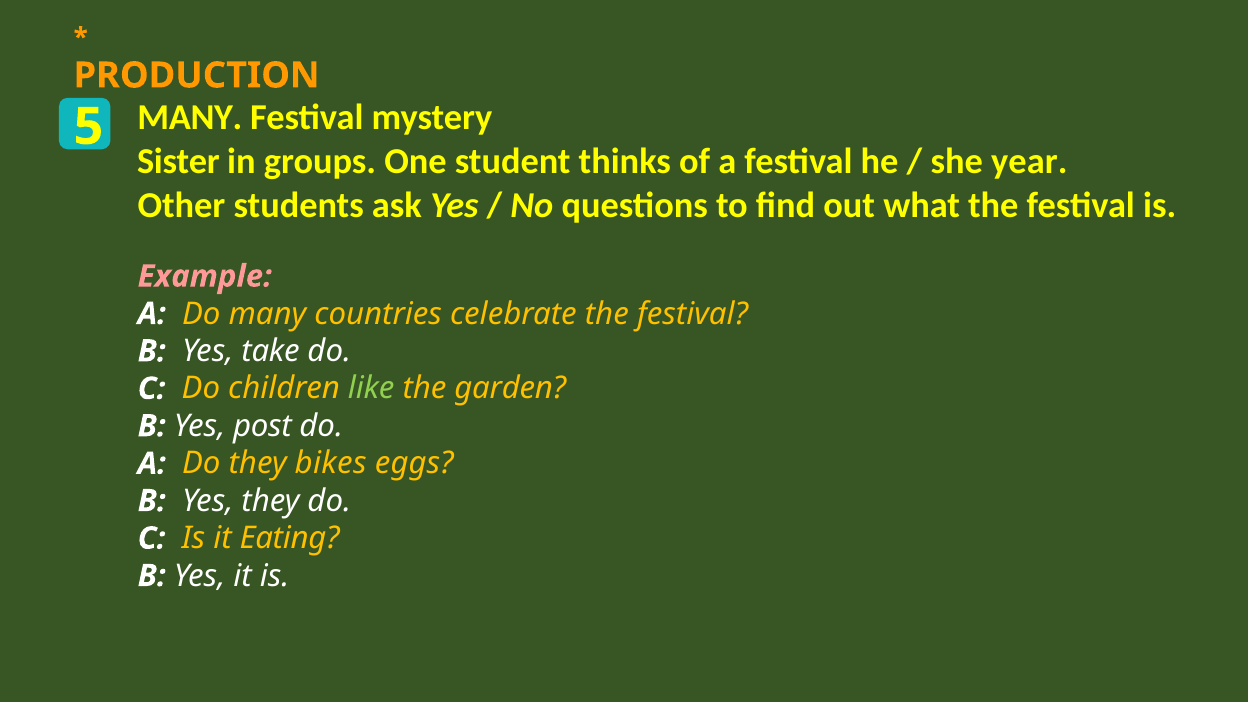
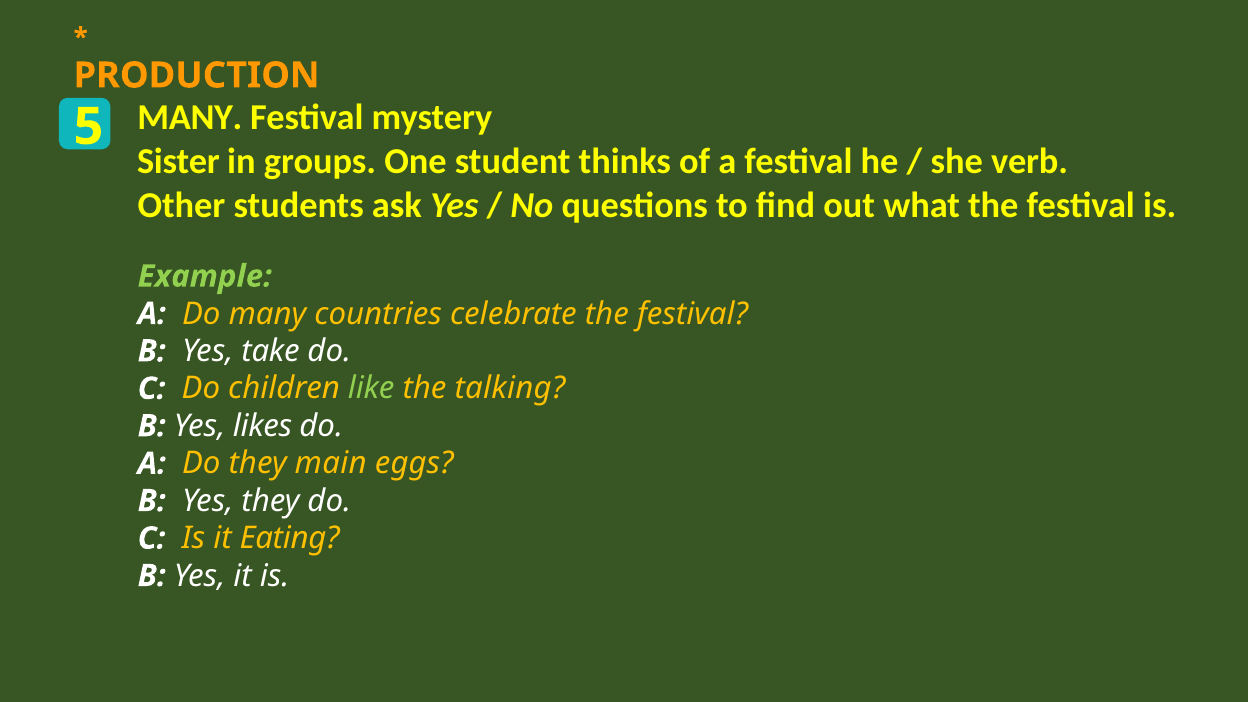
year: year -> verb (1030, 162)
Example colour: pink -> light green (205, 276)
garden: garden -> talking (510, 389)
post: post -> likes (262, 426)
bikes: bikes -> main (331, 463)
